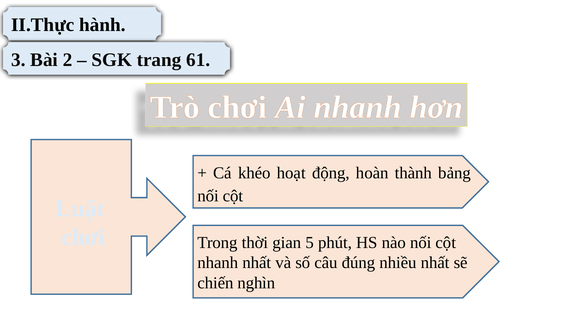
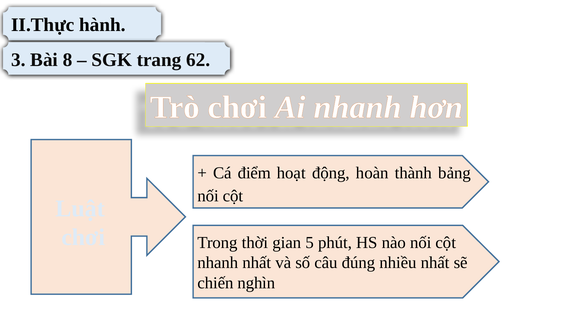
2: 2 -> 8 (68, 60)
61: 61 -> 62 (198, 60)
khéo: khéo -> điểm (254, 173)
